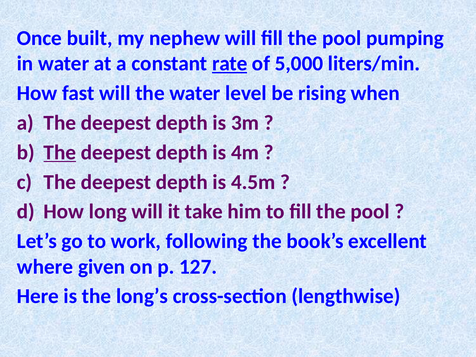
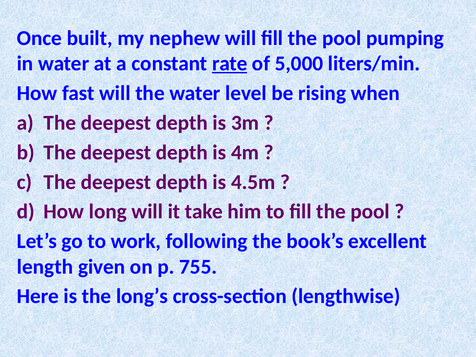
The underline: present -> none (60, 152)
where: where -> length (45, 267)
127: 127 -> 755 (198, 267)
